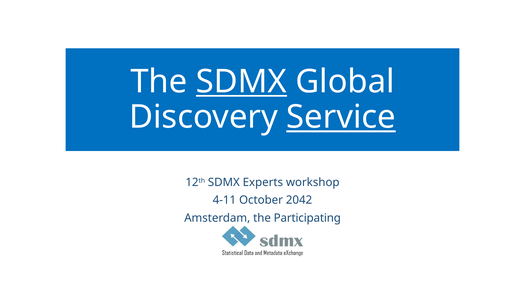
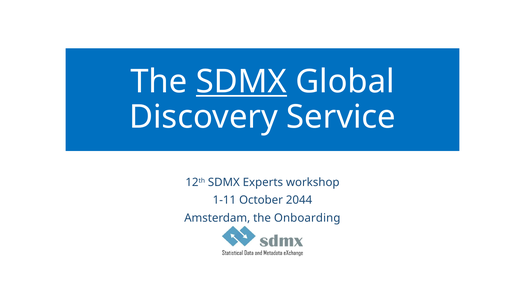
Service underline: present -> none (341, 117)
4-11: 4-11 -> 1-11 (224, 200)
2042: 2042 -> 2044 (299, 200)
Participating: Participating -> Onboarding (307, 218)
